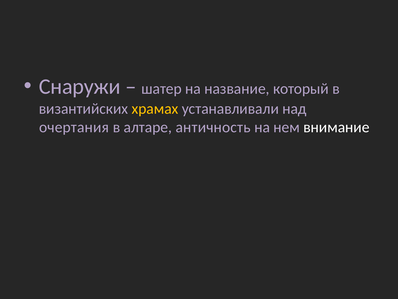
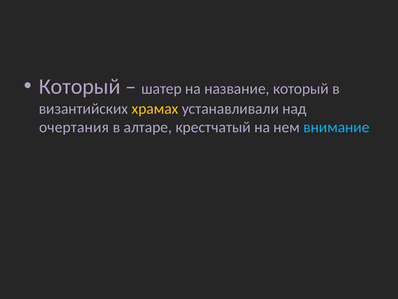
Снаружи: Снаружи -> Который (80, 86)
античность: античность -> крестчатый (213, 127)
внимание colour: white -> light blue (336, 127)
